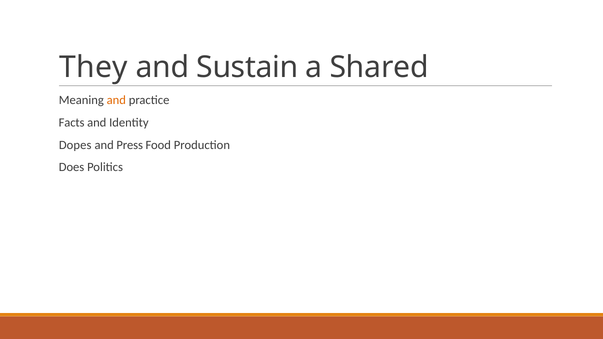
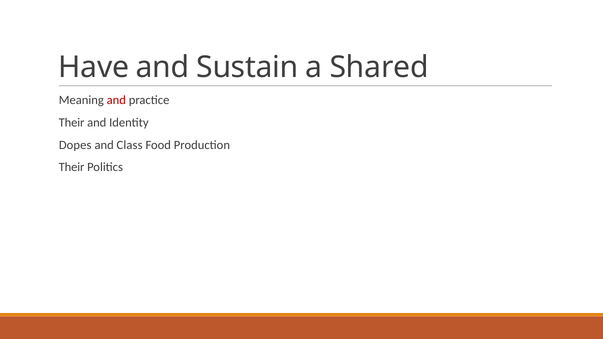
They: They -> Have (94, 68)
and colour: orange -> red (116, 100)
Facts: Facts -> Their (72, 123)
Press: Press -> Class (130, 145)
Does: Does -> Their (72, 167)
